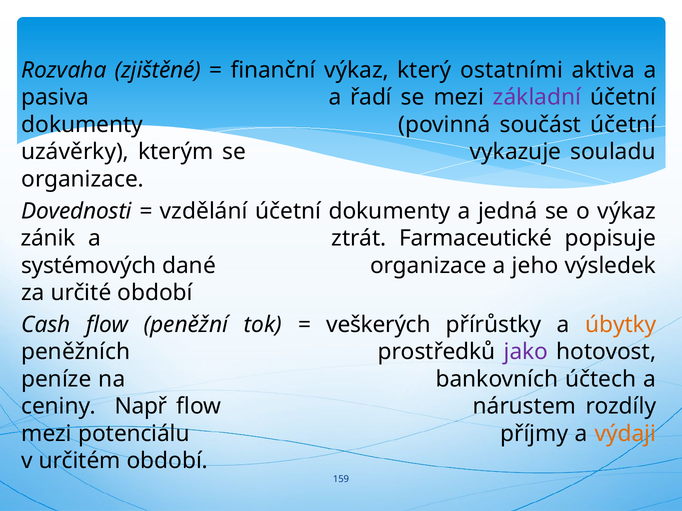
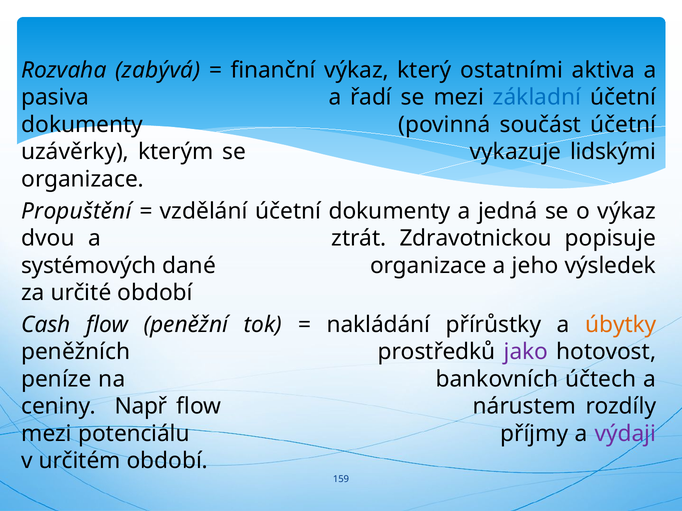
zjištěné: zjištěné -> zabývá (158, 70)
základní colour: purple -> blue (537, 98)
souladu: souladu -> lidskými (613, 152)
Dovednosti: Dovednosti -> Propuštění (76, 211)
zánik: zánik -> dvou (48, 239)
Farmaceutické: Farmaceutické -> Zdravotnickou (476, 239)
veškerých: veškerých -> nakládání (378, 325)
výdaji colour: orange -> purple (625, 434)
